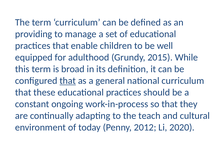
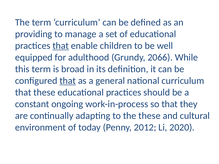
that underline: none -> present (61, 46)
2015: 2015 -> 2066 (160, 58)
the teach: teach -> these (149, 116)
